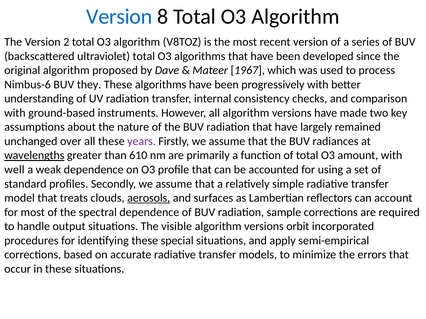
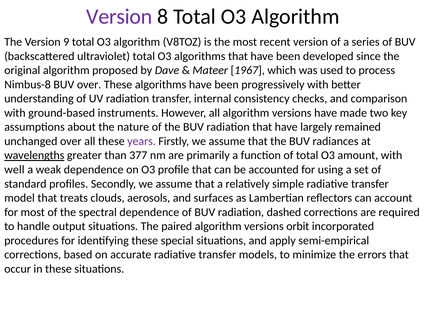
Version colour: blue -> purple (119, 17)
2: 2 -> 9 (66, 42)
Nimbus-6: Nimbus-6 -> Nimbus-8 (28, 85)
BUV they: they -> over (89, 85)
610: 610 -> 377 (138, 156)
aerosols underline: present -> none (149, 198)
sample: sample -> dashed (284, 212)
visible: visible -> paired (177, 227)
